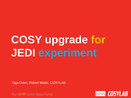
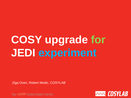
for colour: yellow -> light green (98, 40)
